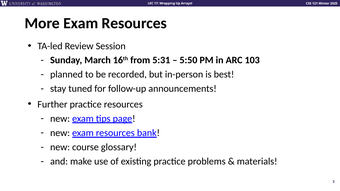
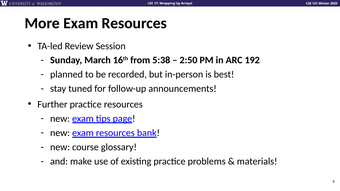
5:31: 5:31 -> 5:38 (161, 60)
5:50: 5:50 -> 2:50 (188, 60)
103: 103 -> 192 (252, 60)
